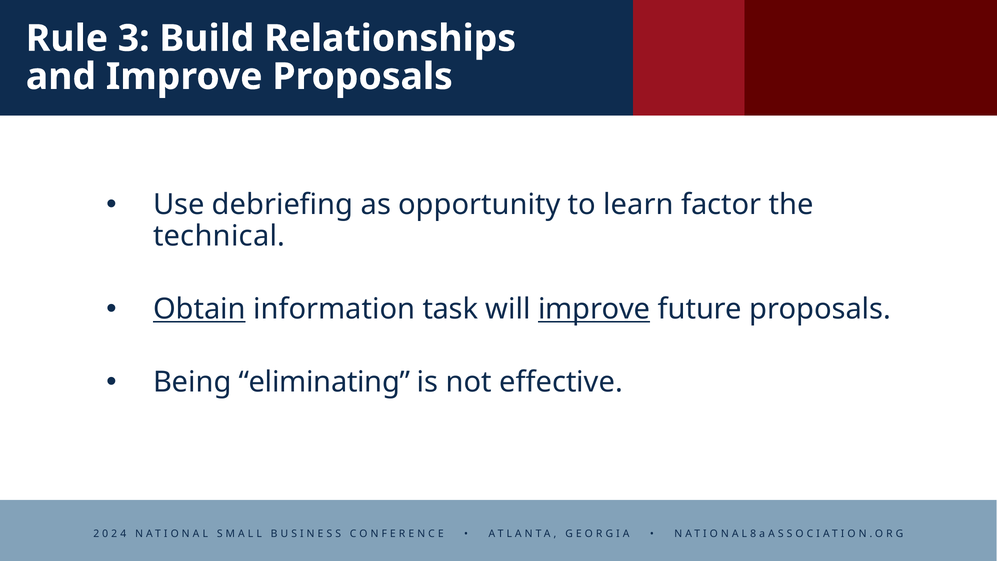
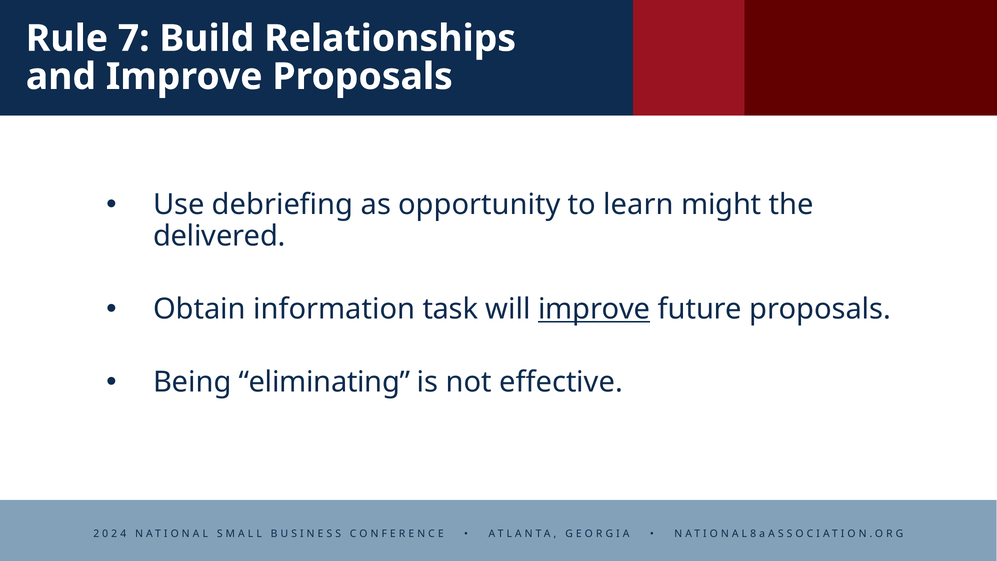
3: 3 -> 7 (134, 39)
factor: factor -> might (721, 205)
technical: technical -> delivered (219, 236)
Obtain underline: present -> none (199, 309)
